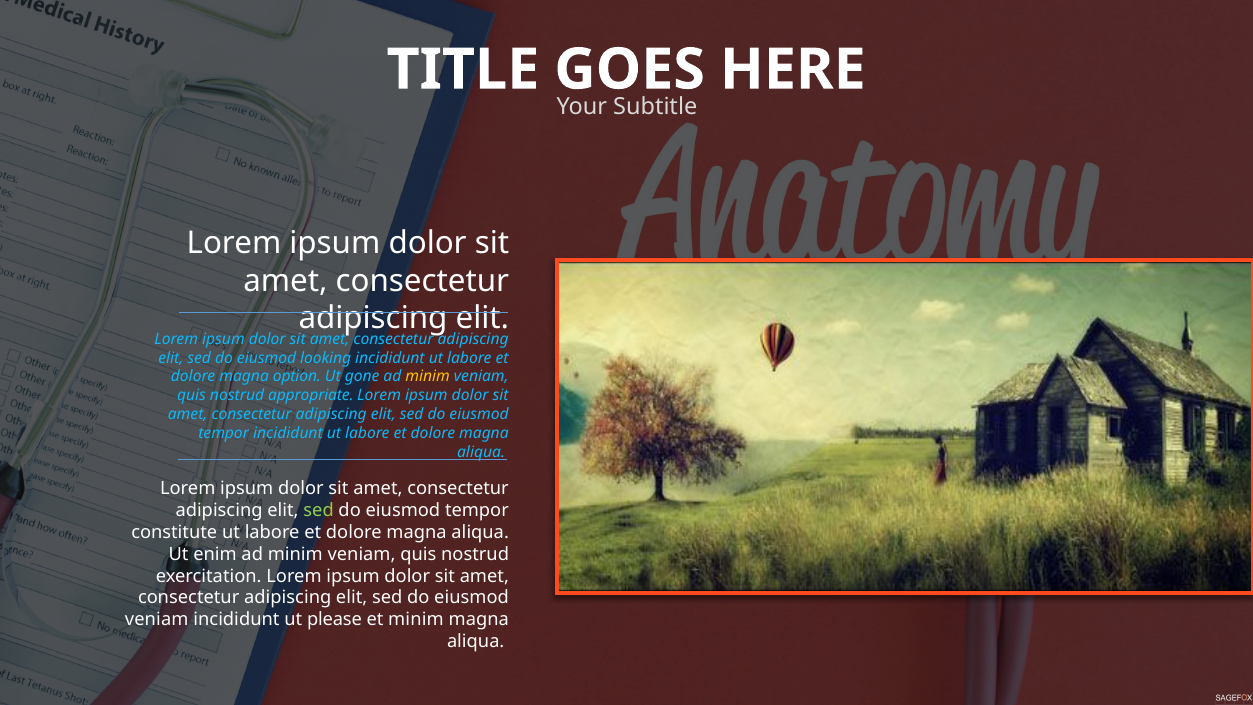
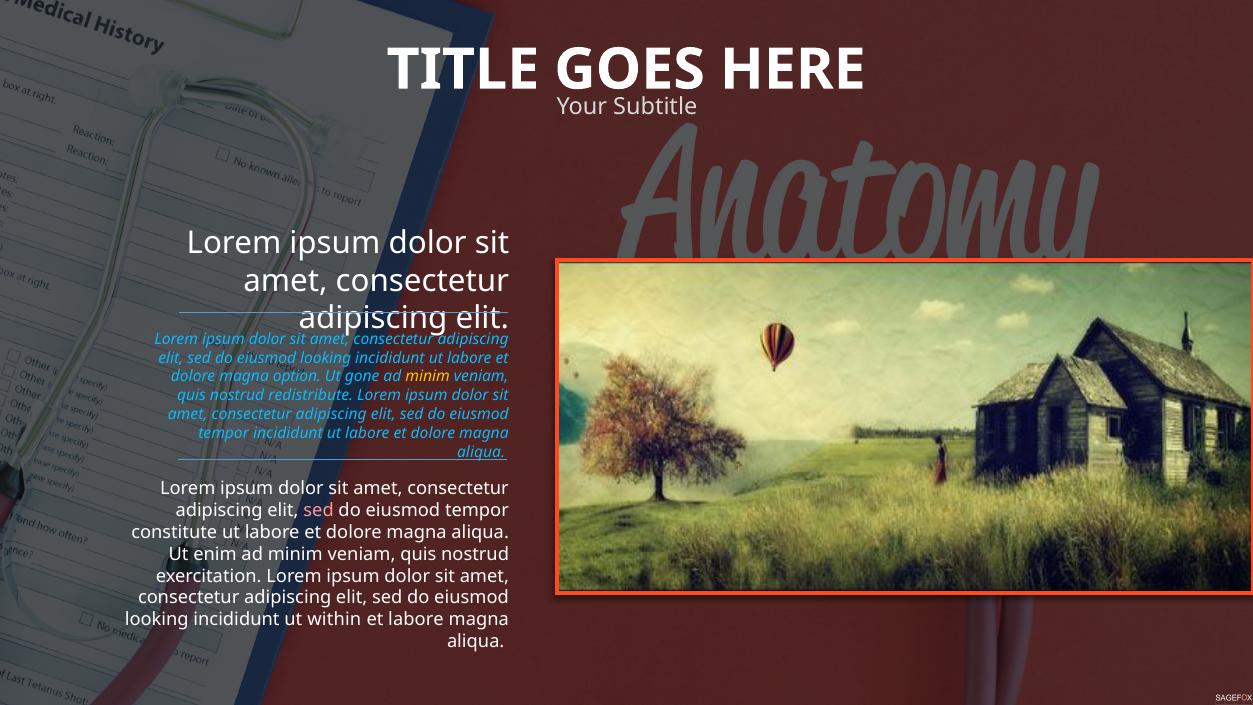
appropriate: appropriate -> redistribute (311, 395)
sed colour: light green -> pink (319, 510)
veniam: veniam -> looking (157, 620)
please: please -> within (334, 620)
et minim: minim -> labore (416, 620)
